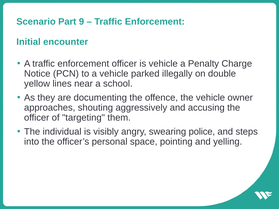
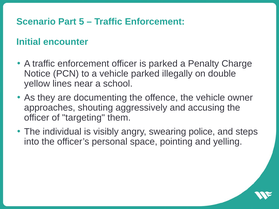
9: 9 -> 5 (81, 22)
is vehicle: vehicle -> parked (163, 64)
